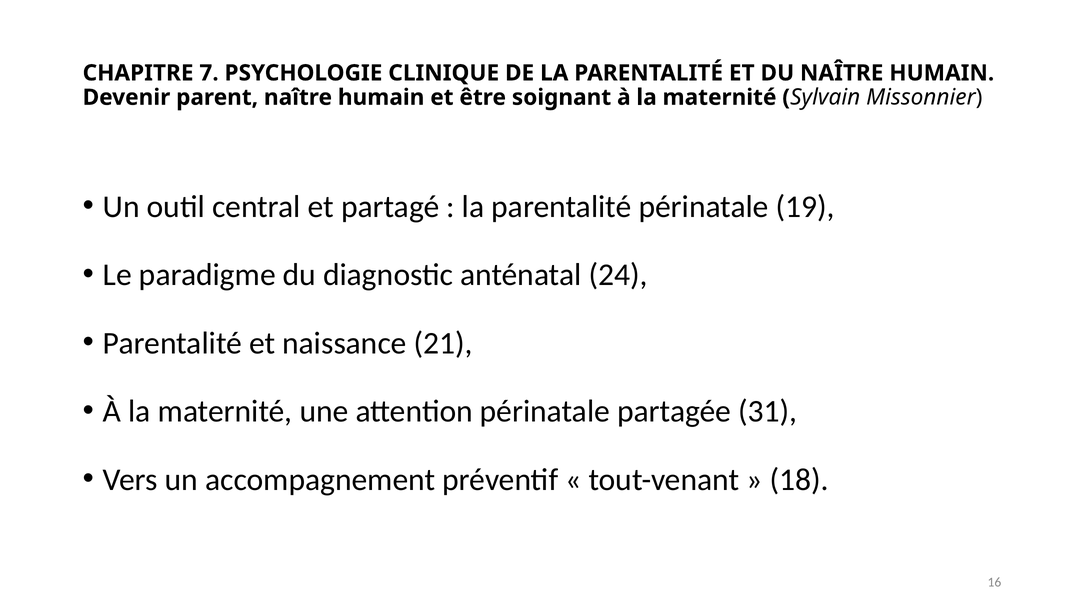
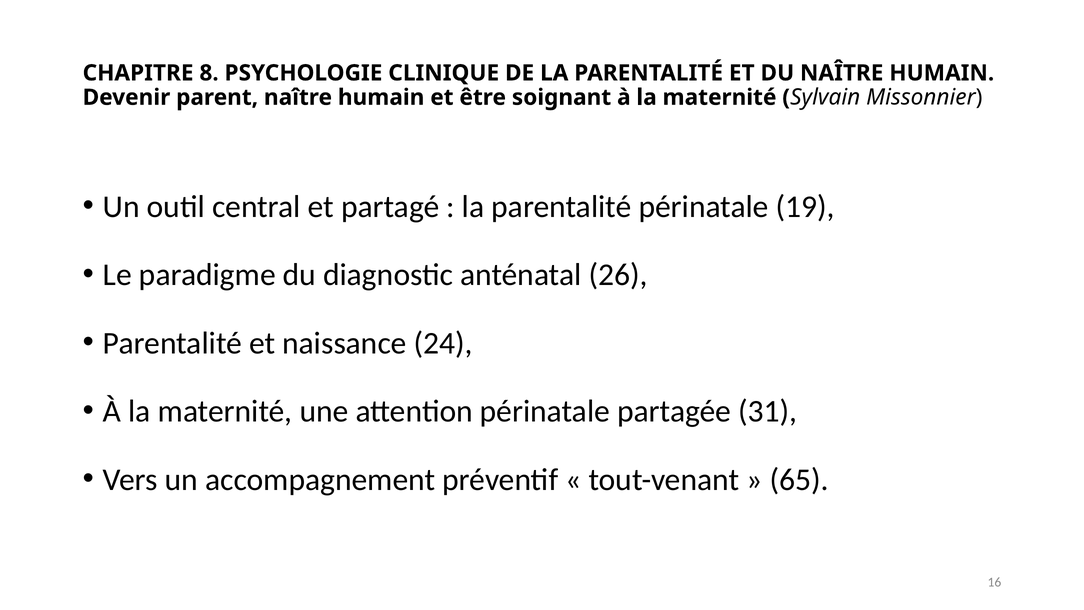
7: 7 -> 8 (209, 73)
24: 24 -> 26 (618, 275)
21: 21 -> 24 (443, 343)
18: 18 -> 65 (799, 480)
